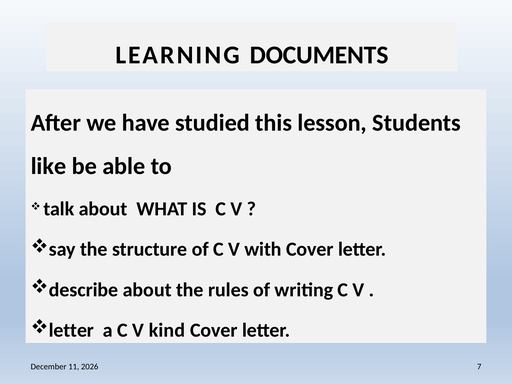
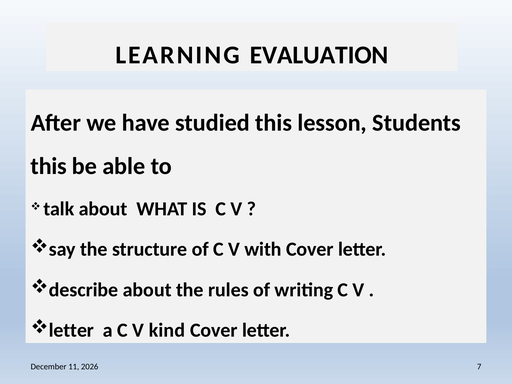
DOCUMENTS: DOCUMENTS -> EVALUATION (319, 55)
like: like -> this (49, 166)
